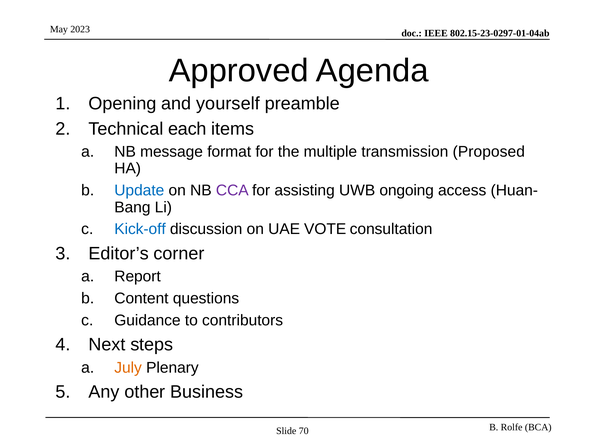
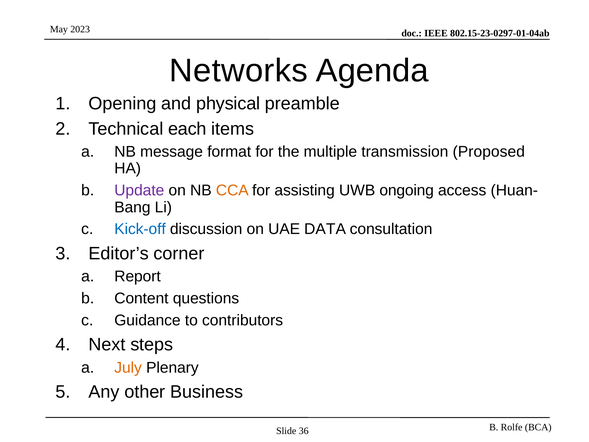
Approved: Approved -> Networks (239, 71)
yourself: yourself -> physical (228, 103)
Update colour: blue -> purple (139, 190)
CCA colour: purple -> orange (232, 190)
VOTE: VOTE -> DATA (325, 229)
70: 70 -> 36 (304, 431)
